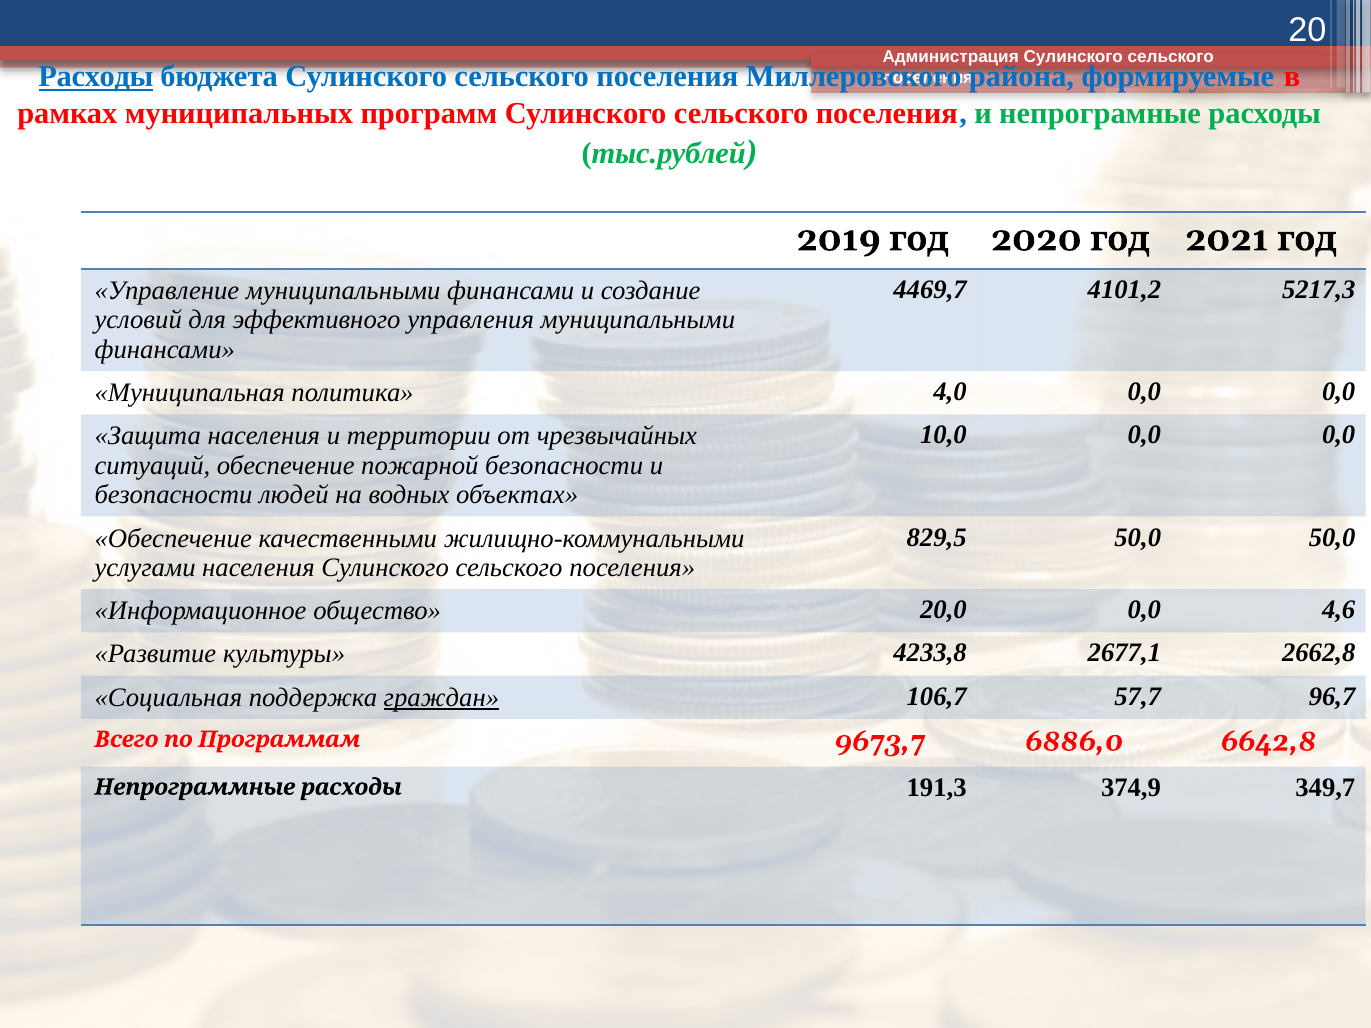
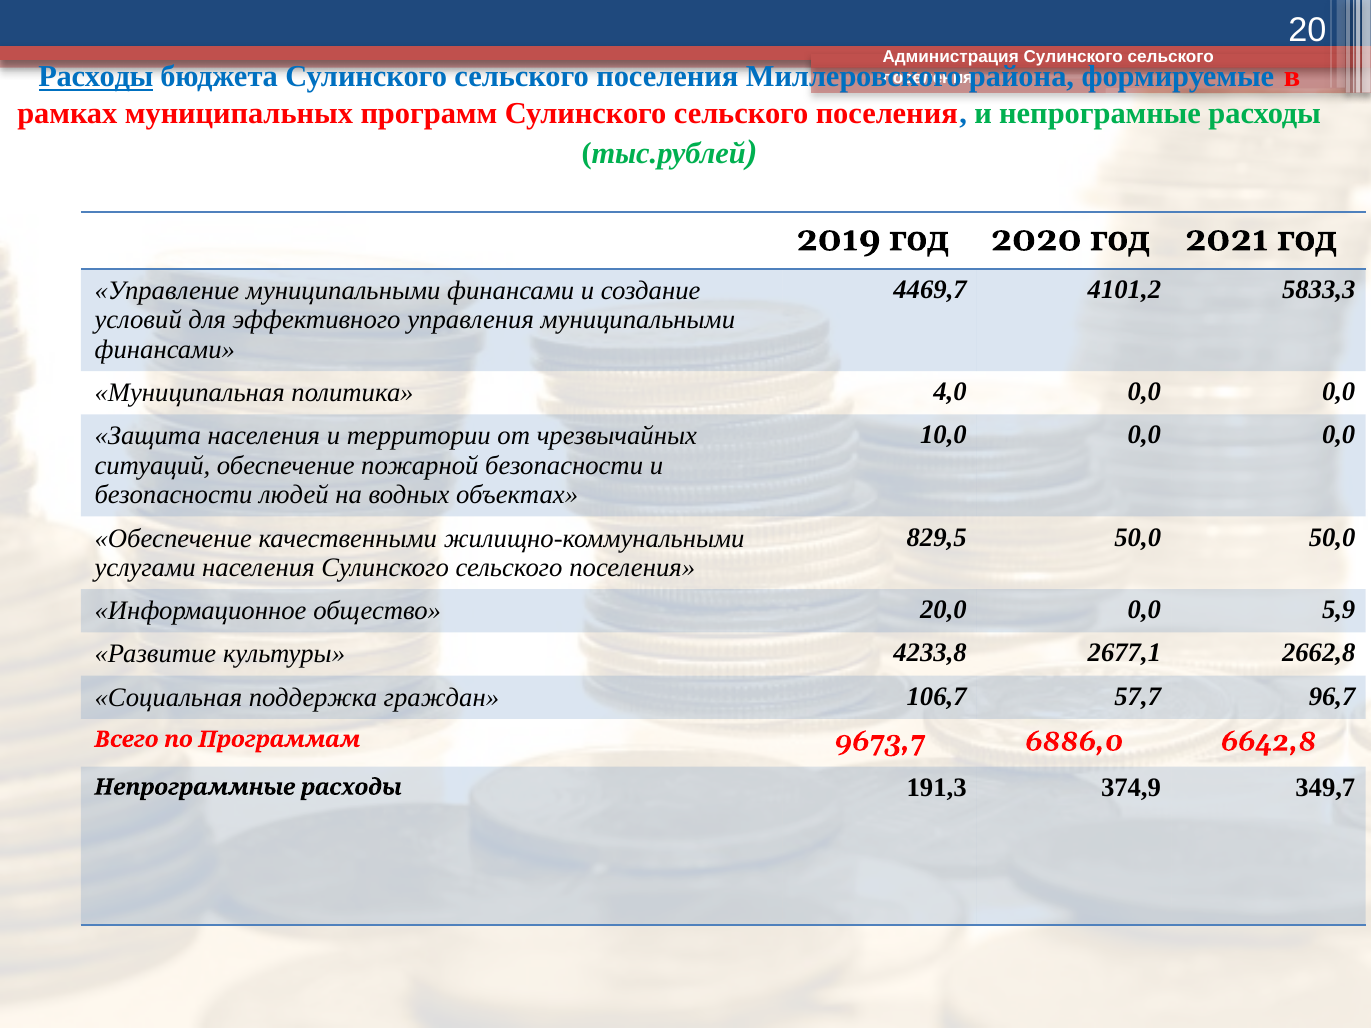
5217,3: 5217,3 -> 5833,3 (1319, 290)
4,6: 4,6 -> 5,9 (1339, 610)
граждан underline: present -> none (441, 698)
